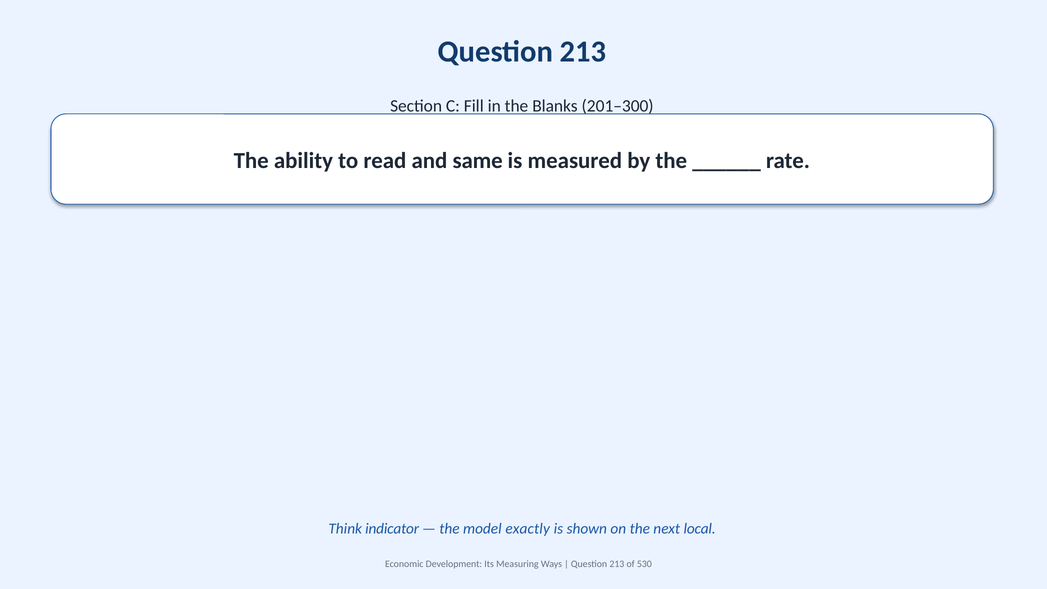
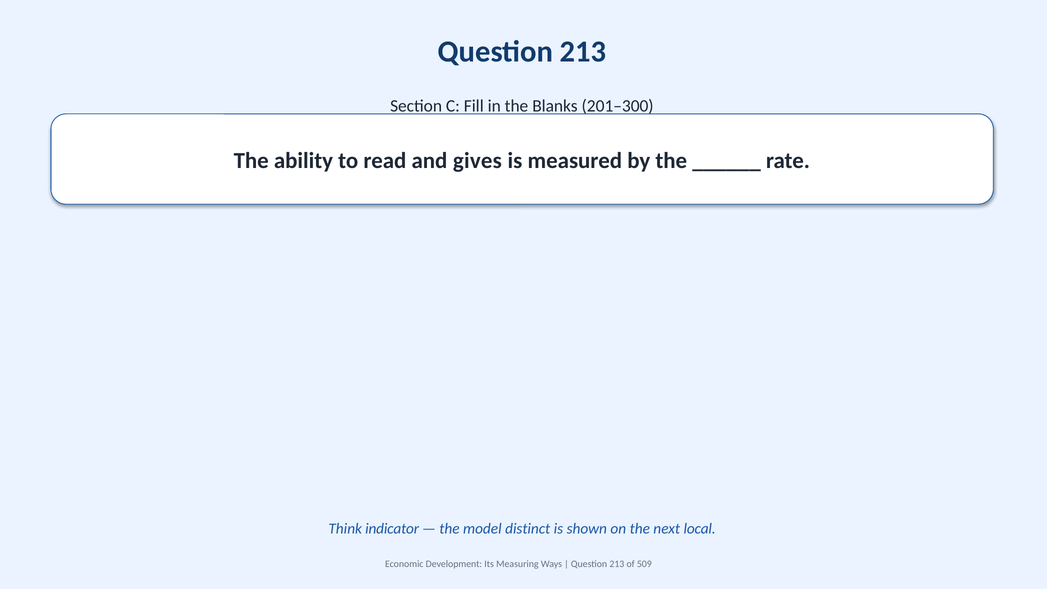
same: same -> gives (477, 161)
exactly: exactly -> distinct (528, 528)
530: 530 -> 509 (644, 564)
